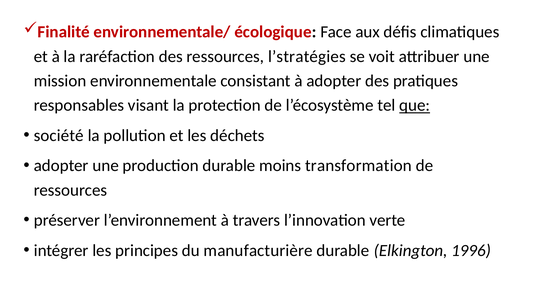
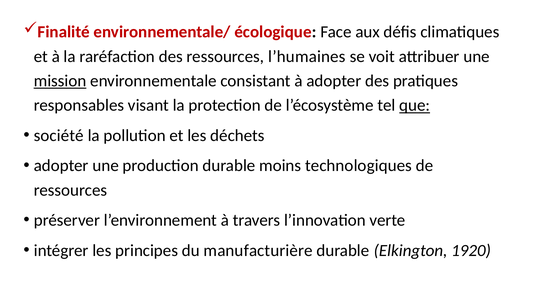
l’stratégies: l’stratégies -> l’humaines (307, 57)
mission underline: none -> present (60, 81)
transformation: transformation -> technologiques (359, 166)
1996: 1996 -> 1920 (471, 251)
